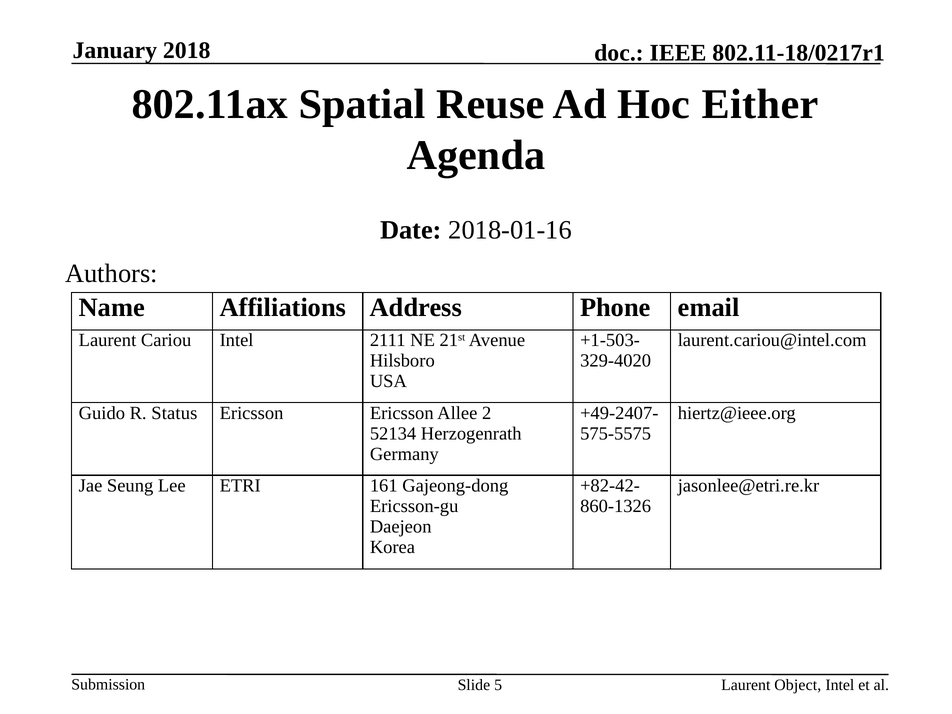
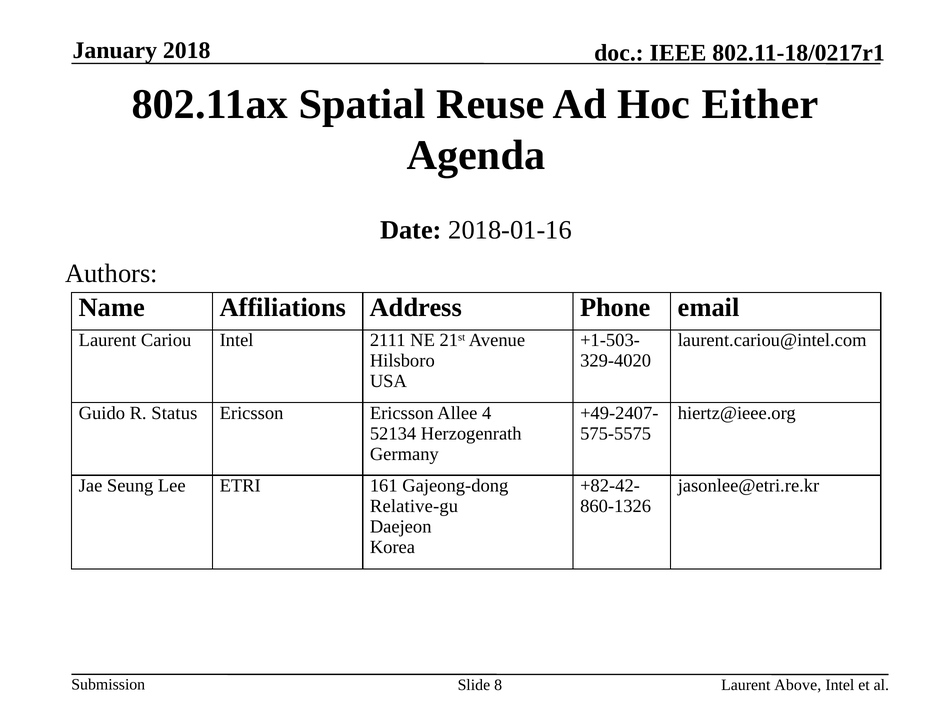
2: 2 -> 4 (487, 413)
Ericsson-gu: Ericsson-gu -> Relative-gu (414, 506)
5: 5 -> 8 (498, 685)
Object: Object -> Above (798, 685)
